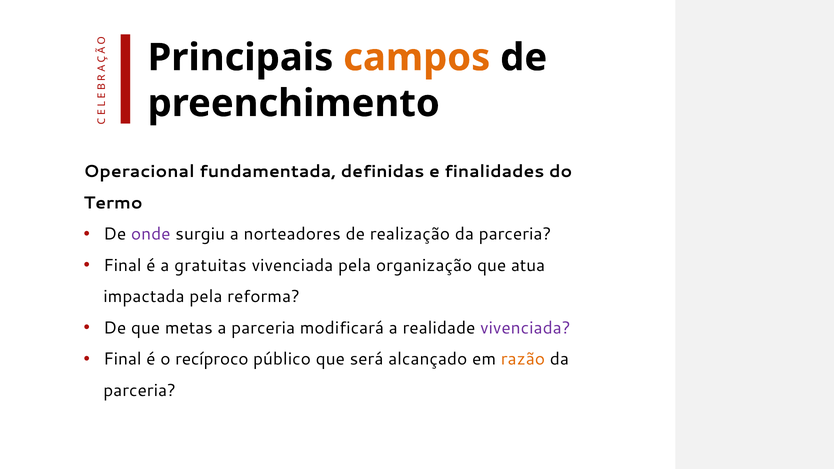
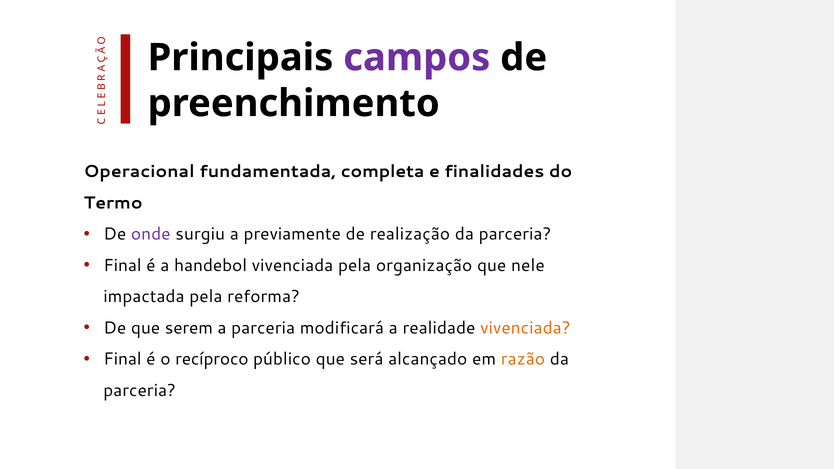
campos colour: orange -> purple (417, 58)
definidas: definidas -> completa (383, 172)
norteadores: norteadores -> previamente (292, 234)
gratuitas: gratuitas -> handebol (211, 266)
atua: atua -> nele (528, 266)
metas: metas -> serem (189, 328)
vivenciada colour: purple -> orange (525, 328)
